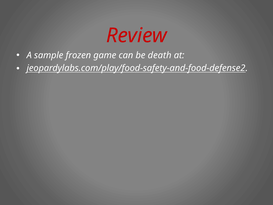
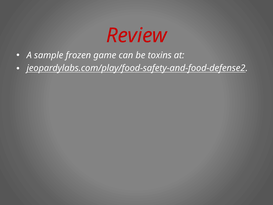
death: death -> toxins (160, 55)
